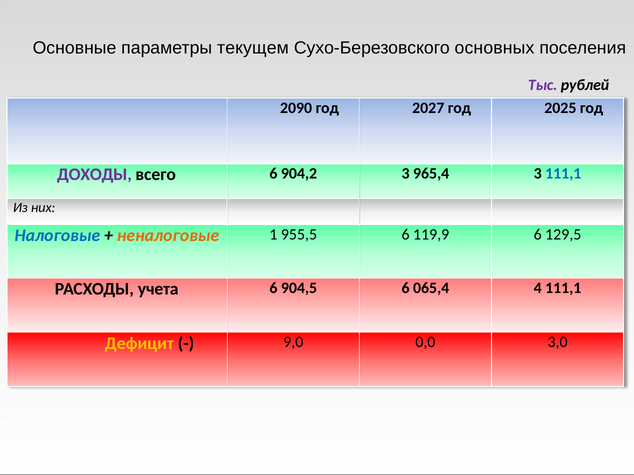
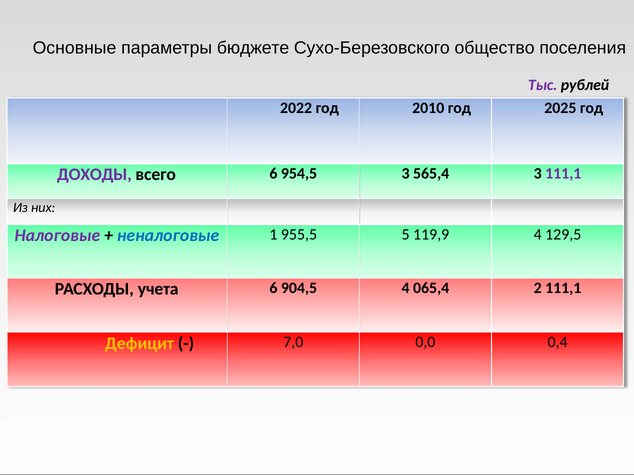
текущем: текущем -> бюджете (253, 48)
основных: основных -> общество (495, 48)
2090: 2090 -> 2022 (296, 108)
2027: 2027 -> 2010 (428, 108)
904,2: 904,2 -> 954,5 (299, 174)
965,4: 965,4 -> 565,4 (431, 174)
111,1 colour: blue -> purple (563, 174)
Налоговые colour: blue -> purple (57, 236)
неналоговые colour: orange -> blue (168, 236)
955,5 6: 6 -> 5 (406, 235)
119,9 6: 6 -> 4 (538, 235)
904,5 6: 6 -> 4 (406, 288)
4: 4 -> 2 (538, 288)
9,0: 9,0 -> 7,0 (293, 343)
3,0: 3,0 -> 0,4 (558, 343)
